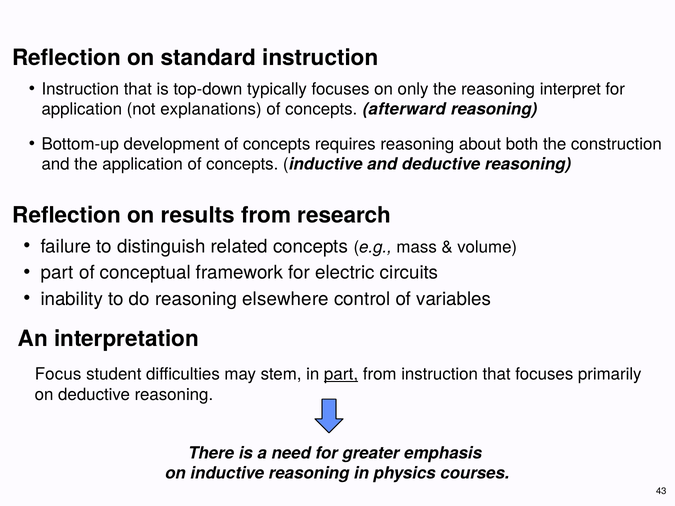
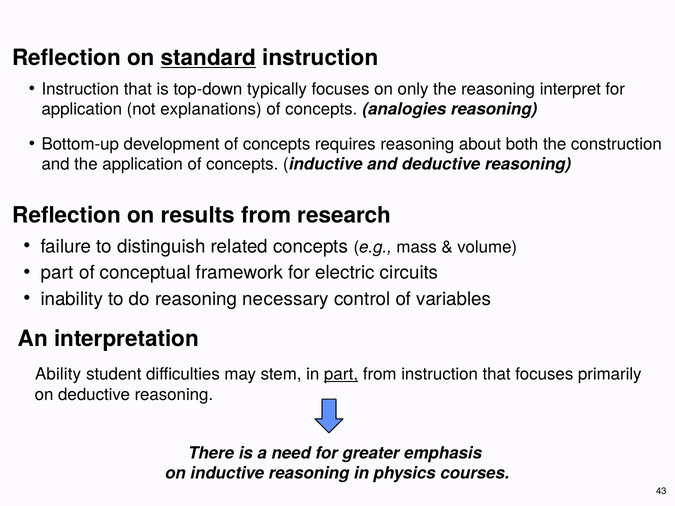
standard underline: none -> present (208, 58)
afterward: afterward -> analogies (404, 109)
elsewhere: elsewhere -> necessary (286, 299)
Focus: Focus -> Ability (58, 375)
